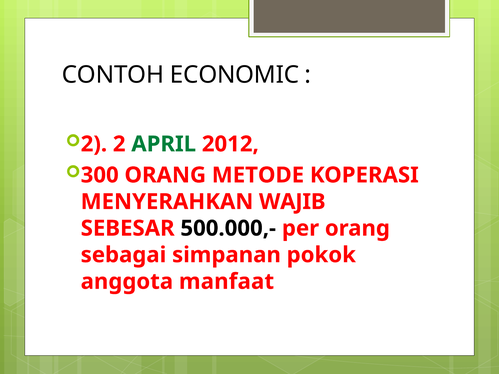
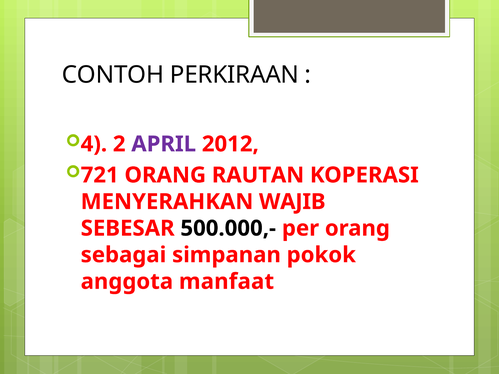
ECONOMIC: ECONOMIC -> PERKIRAAN (235, 75)
2: 2 -> 4 (94, 144)
APRIL colour: green -> purple (164, 144)
300: 300 -> 721 (100, 175)
METODE: METODE -> RAUTAN (258, 175)
